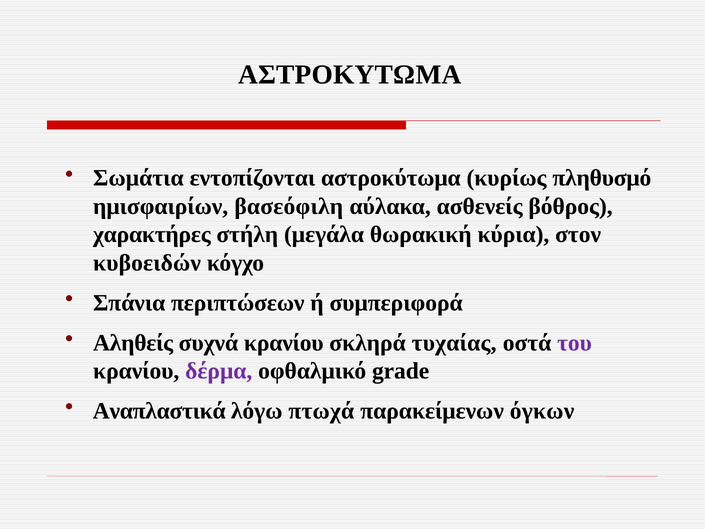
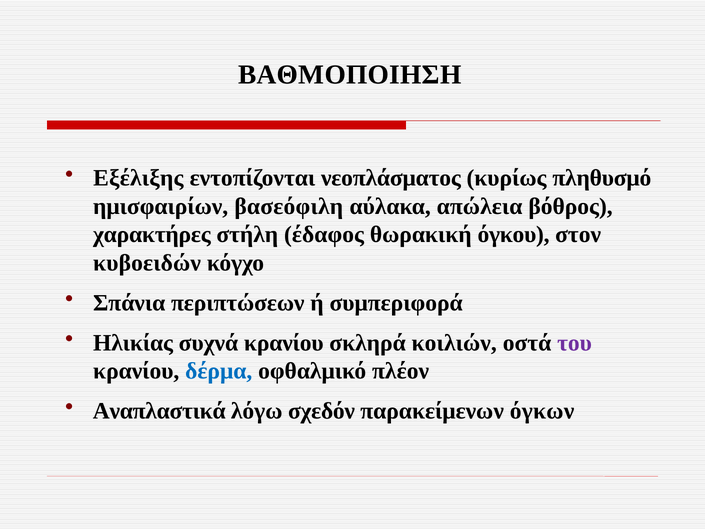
ΑΣΤΡΟΚΥΤΩΜΑ: ΑΣΤΡΟΚΥΤΩΜΑ -> ΒΑΘΜΟΠΟΙΗΣΗ (350, 75)
Σωμάτια: Σωμάτια -> Εξέλιξης (138, 178)
αστροκύτωμα: αστροκύτωμα -> νεοπλάσματος (391, 178)
ασθενείς: ασθενείς -> απώλεια (480, 206)
μεγάλα: μεγάλα -> έδαφος (324, 234)
κύρια: κύρια -> όγκου (514, 234)
Αληθείς: Αληθείς -> Ηλικίας (133, 343)
τυχαίας: τυχαίας -> κοιλιών (454, 343)
δέρμα colour: purple -> blue (219, 371)
grade: grade -> πλέον (401, 371)
πτωχά: πτωχά -> σχεδόν (322, 411)
